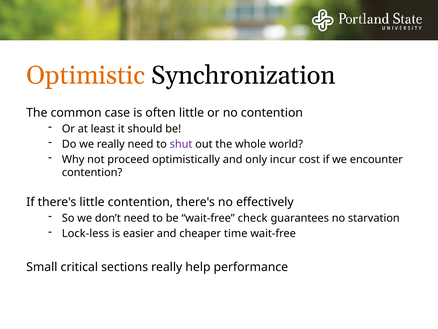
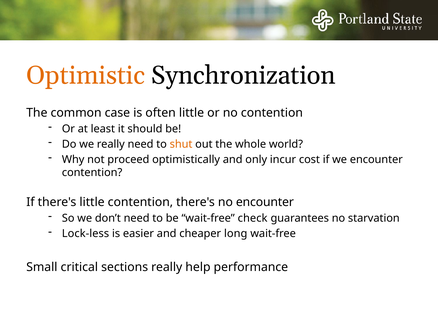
shut colour: purple -> orange (181, 144)
no effectively: effectively -> encounter (265, 202)
time: time -> long (236, 233)
